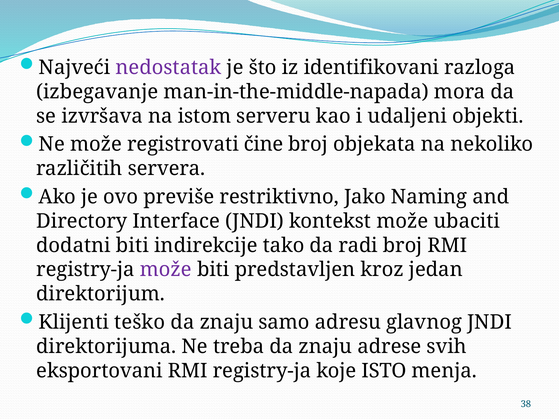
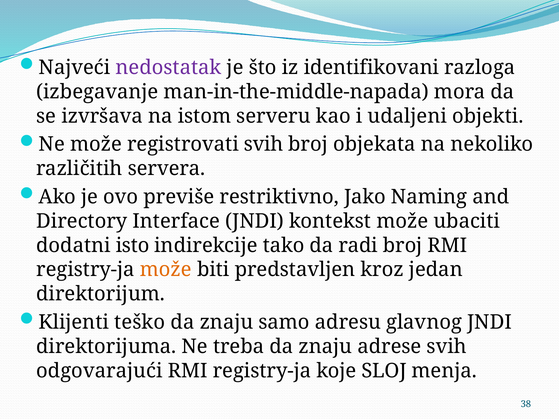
registrovati čine: čine -> svih (264, 144)
dodatni biti: biti -> isto (133, 246)
može colour: purple -> orange (166, 270)
eksportovani: eksportovani -> odgovarajući (99, 371)
ISTO: ISTO -> SLOJ (384, 371)
